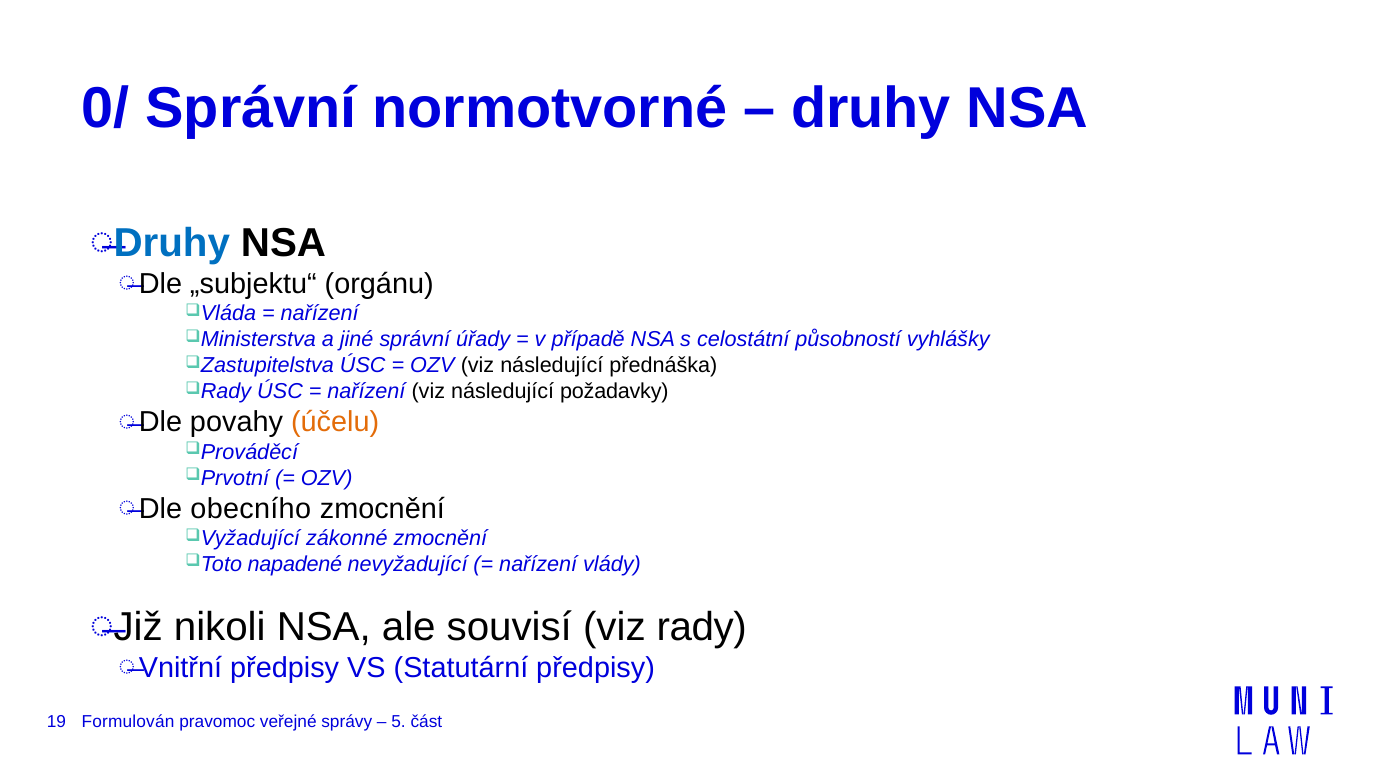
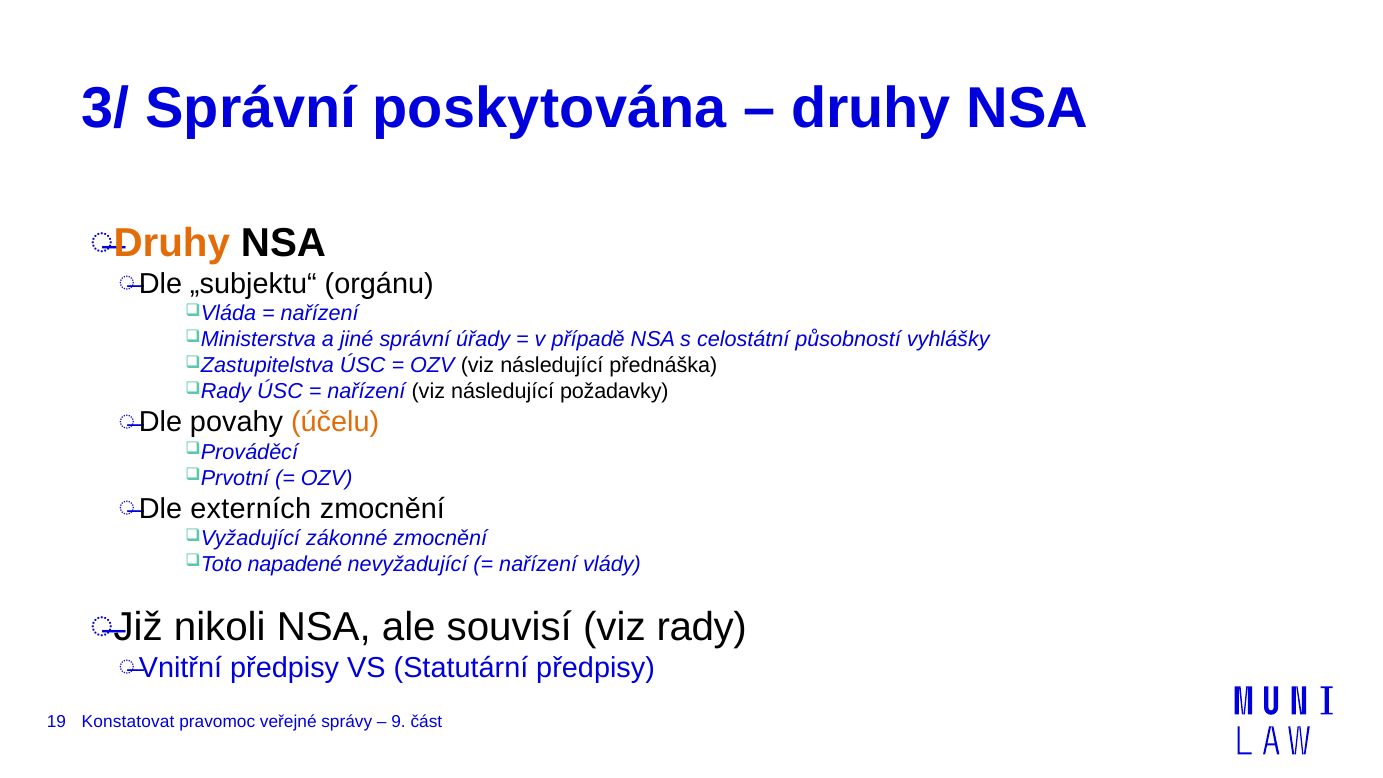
0/: 0/ -> 3/ (106, 109)
normotvorné: normotvorné -> poskytována (550, 109)
Druhy colour: blue -> orange (172, 243)
obecního: obecního -> externích (251, 509)
Formulován: Formulován -> Konstatovat (128, 722)
5: 5 -> 9 (399, 722)
